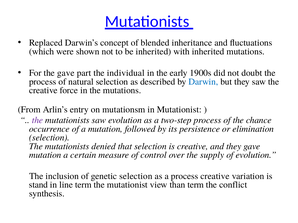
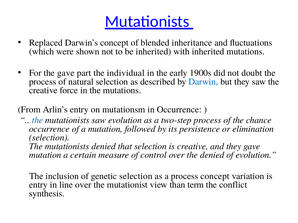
in Mutationist: Mutationist -> Occurrence (179, 110)
the colour: purple -> blue (37, 120)
the supply: supply -> denied (212, 155)
process creative: creative -> concept (215, 176)
stand: stand -> entry (38, 185)
line term: term -> over (83, 185)
